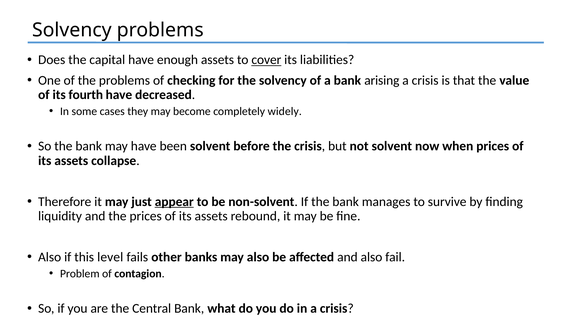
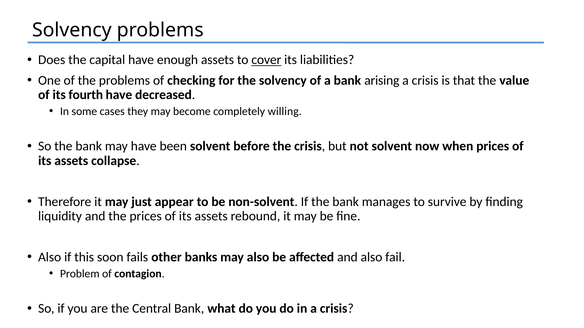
widely: widely -> willing (285, 111)
appear underline: present -> none (174, 202)
level: level -> soon (110, 257)
